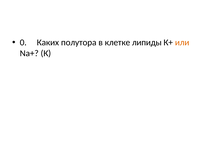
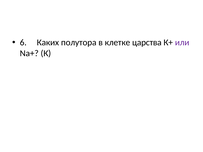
0: 0 -> 6 (23, 43)
липиды: липиды -> царства (147, 43)
или colour: orange -> purple (182, 43)
